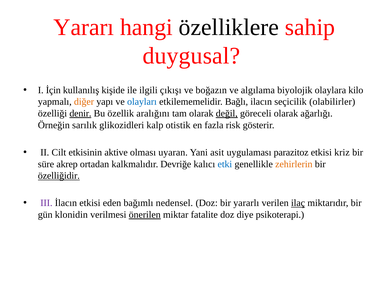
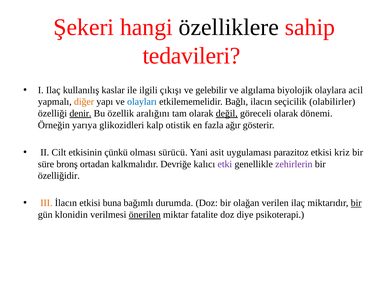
Yararı: Yararı -> Şekeri (84, 27)
duygusal: duygusal -> tedavileri (192, 56)
I İçin: İçin -> Ilaç (53, 90)
kişide: kişide -> kaslar (113, 90)
boğazın: boğazın -> gelebilir (211, 90)
kilo: kilo -> acil (356, 90)
ağarlığı: ağarlığı -> dönemi (317, 113)
sarılık: sarılık -> yarıya (85, 125)
risk: risk -> ağır (233, 125)
aktive: aktive -> çünkü (116, 152)
uyaran: uyaran -> sürücü (173, 152)
akrep: akrep -> bronş (67, 164)
etki colour: blue -> purple (225, 164)
zehirlerin colour: orange -> purple (294, 164)
özelliğidir underline: present -> none (59, 176)
III colour: purple -> orange (46, 203)
eden: eden -> buna (112, 203)
nedensel: nedensel -> durumda (174, 203)
yararlı: yararlı -> olağan (246, 203)
ilaç underline: present -> none (298, 203)
bir underline: none -> present (356, 203)
